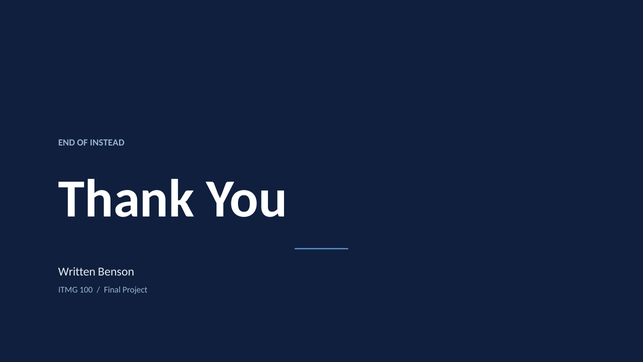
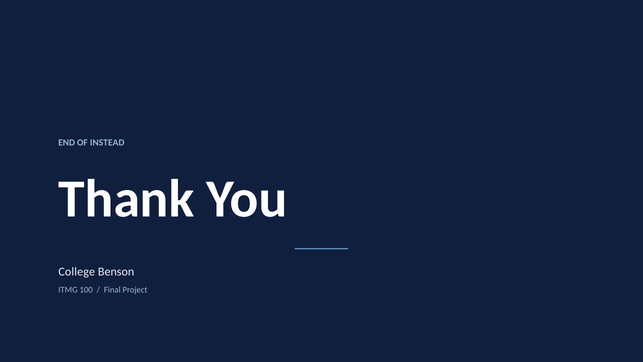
Written: Written -> College (77, 272)
